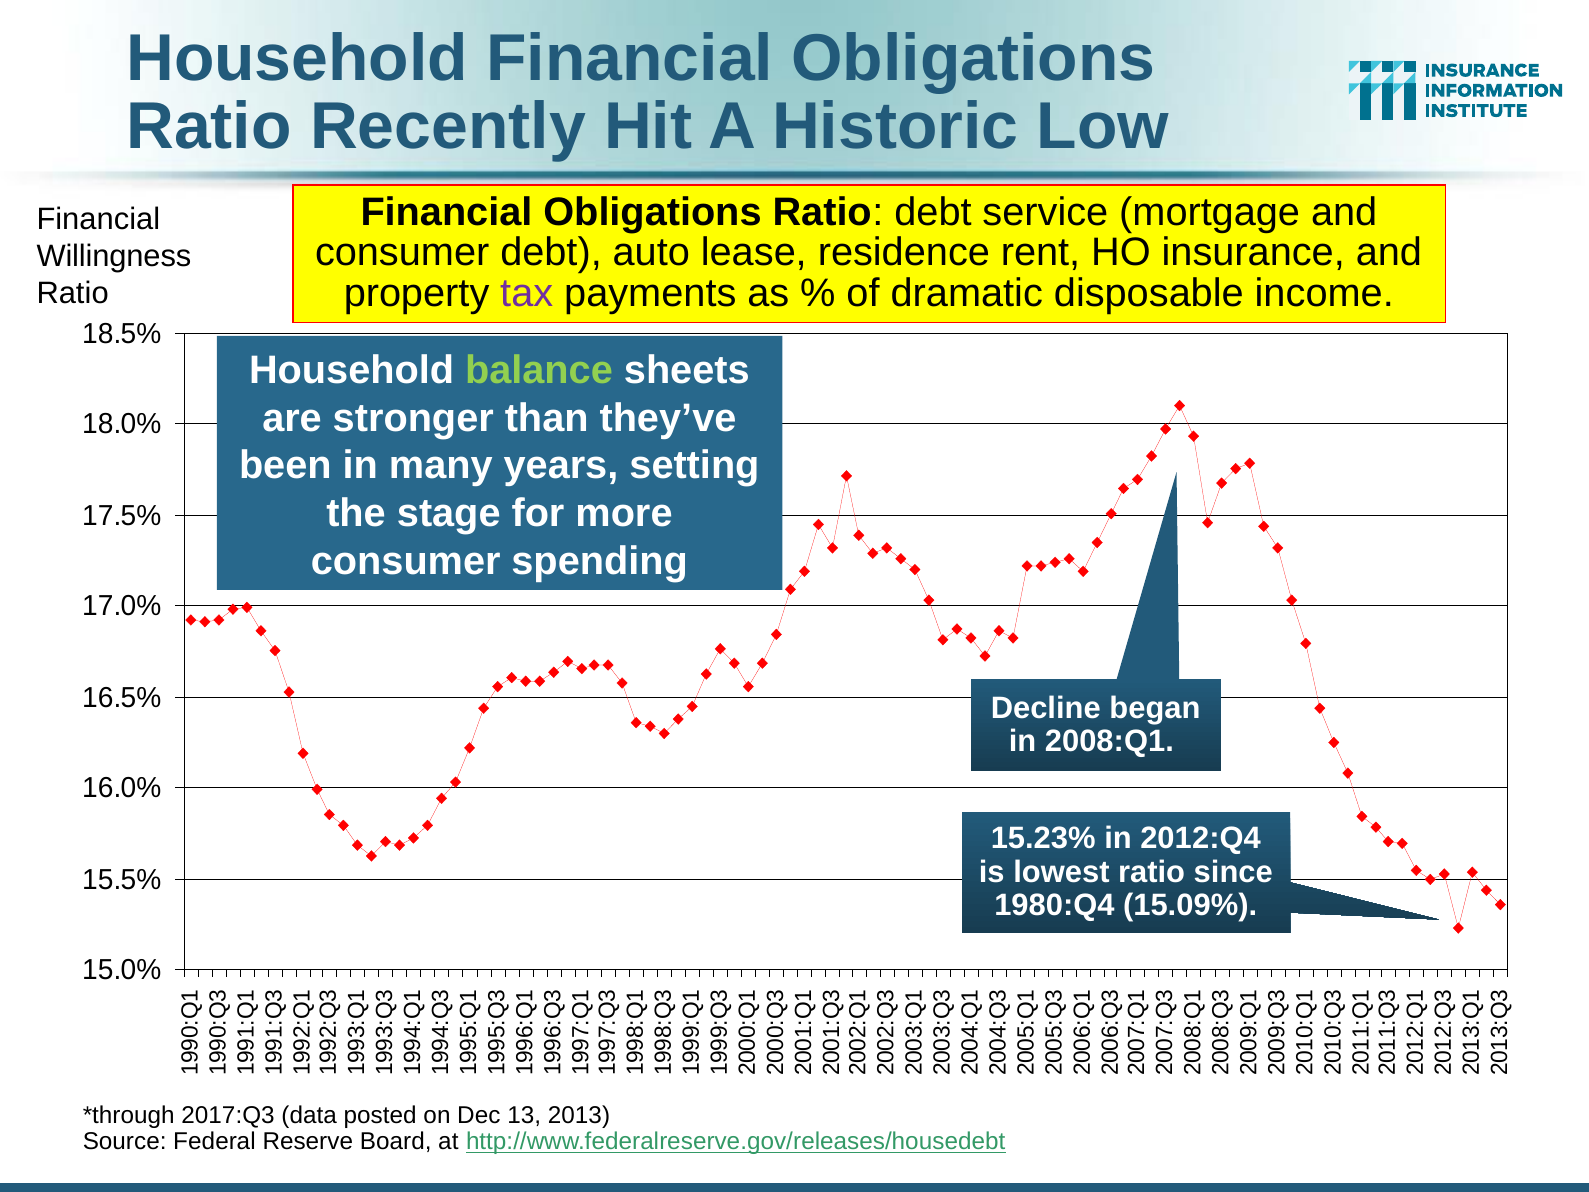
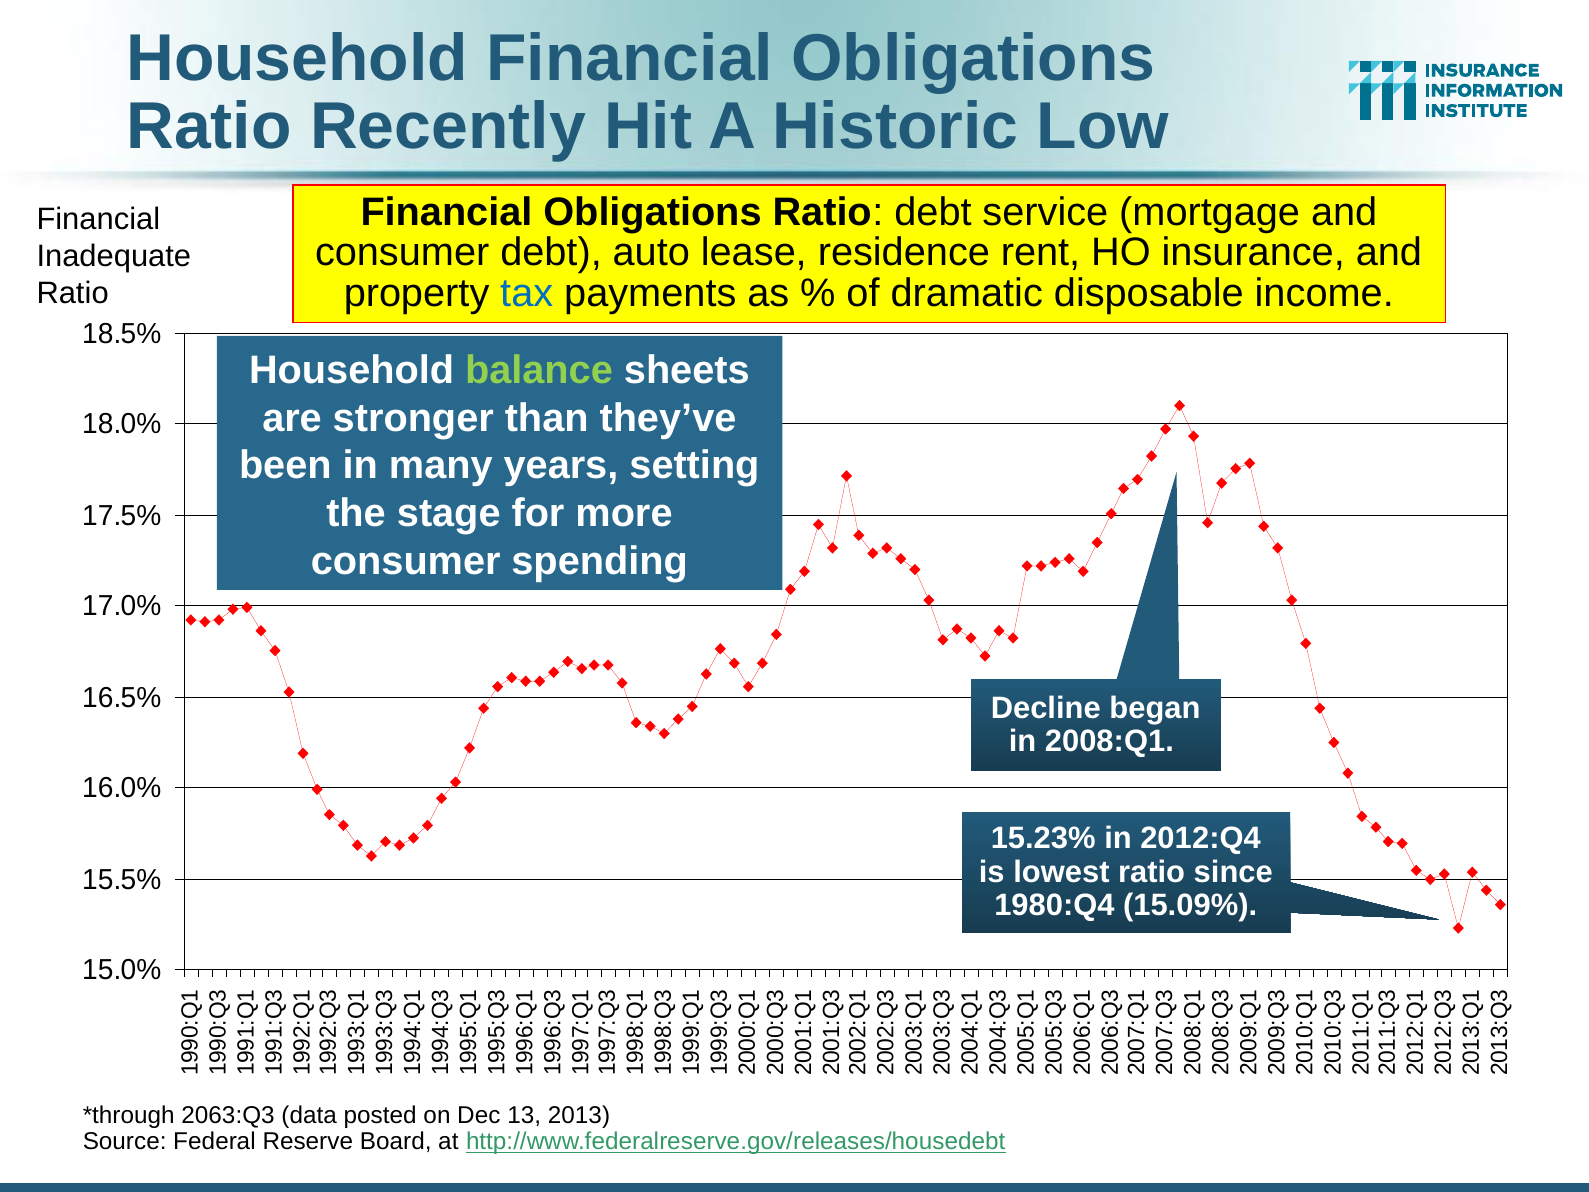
Willingness: Willingness -> Inadequate (114, 257)
tax colour: purple -> blue (527, 293)
2017:Q3: 2017:Q3 -> 2063:Q3 (228, 1115)
